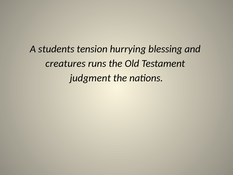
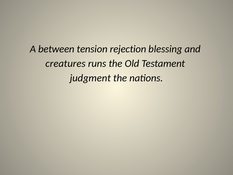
students: students -> between (56, 49)
hurrying: hurrying -> rejection (128, 49)
